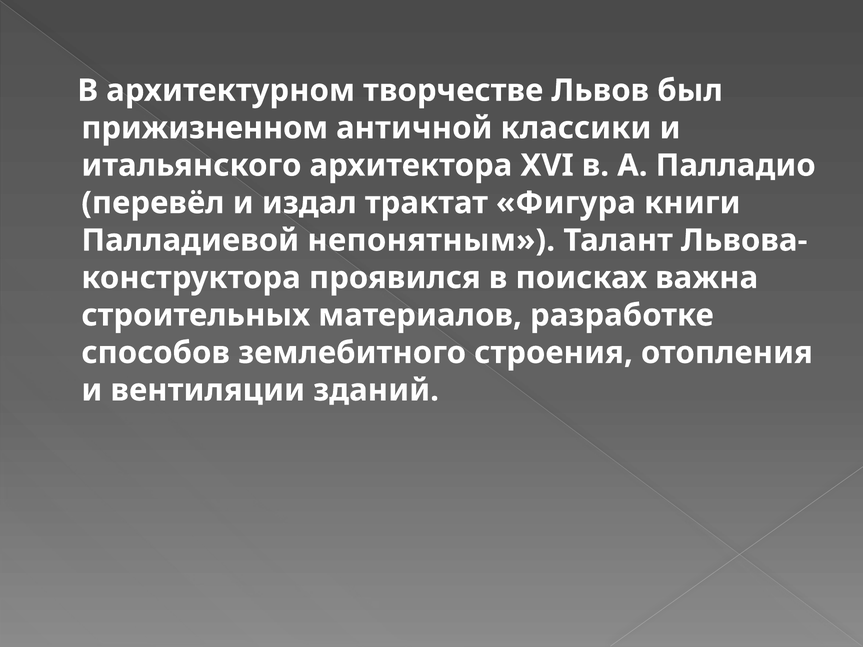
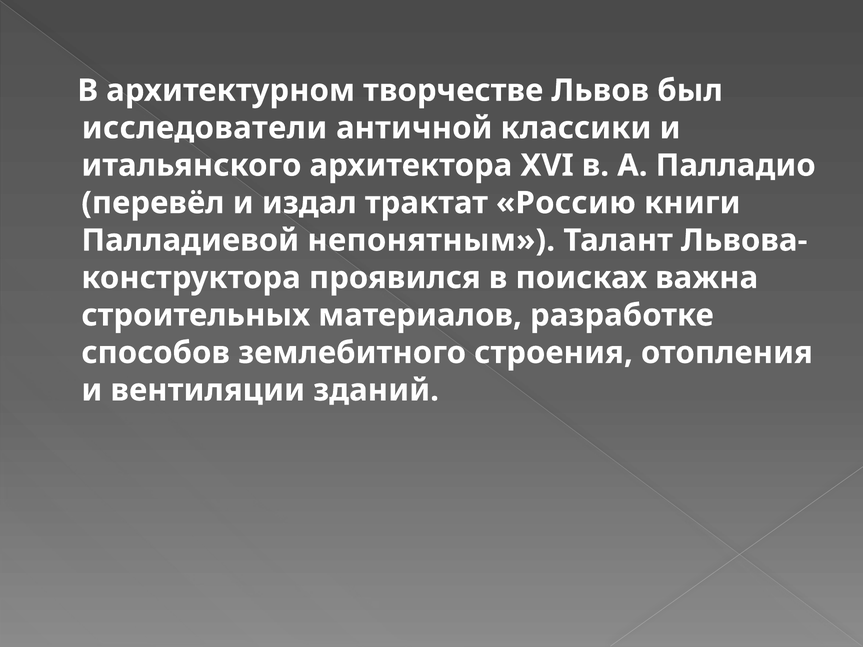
прижизненном: прижизненном -> исследователи (204, 128)
Фигура: Фигура -> Россию (566, 203)
